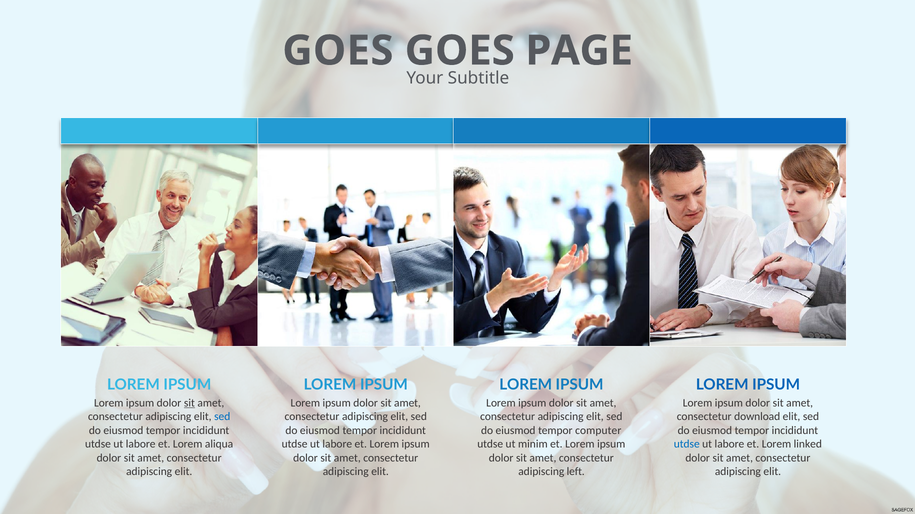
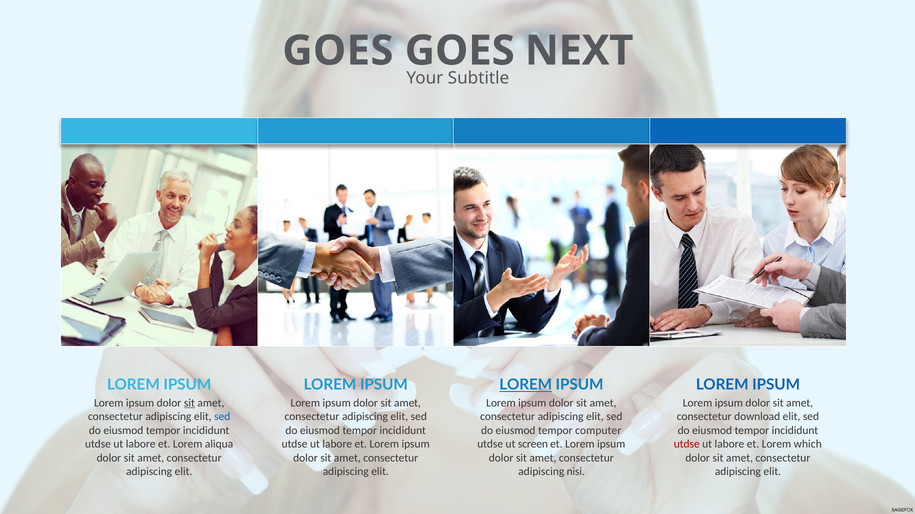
PAGE: PAGE -> NEXT (579, 51)
LOREM underline: none -> present (526, 385)
minim: minim -> screen (533, 445)
utdse colour: blue -> red (687, 445)
linked: linked -> which (808, 445)
left: left -> nisi (576, 472)
